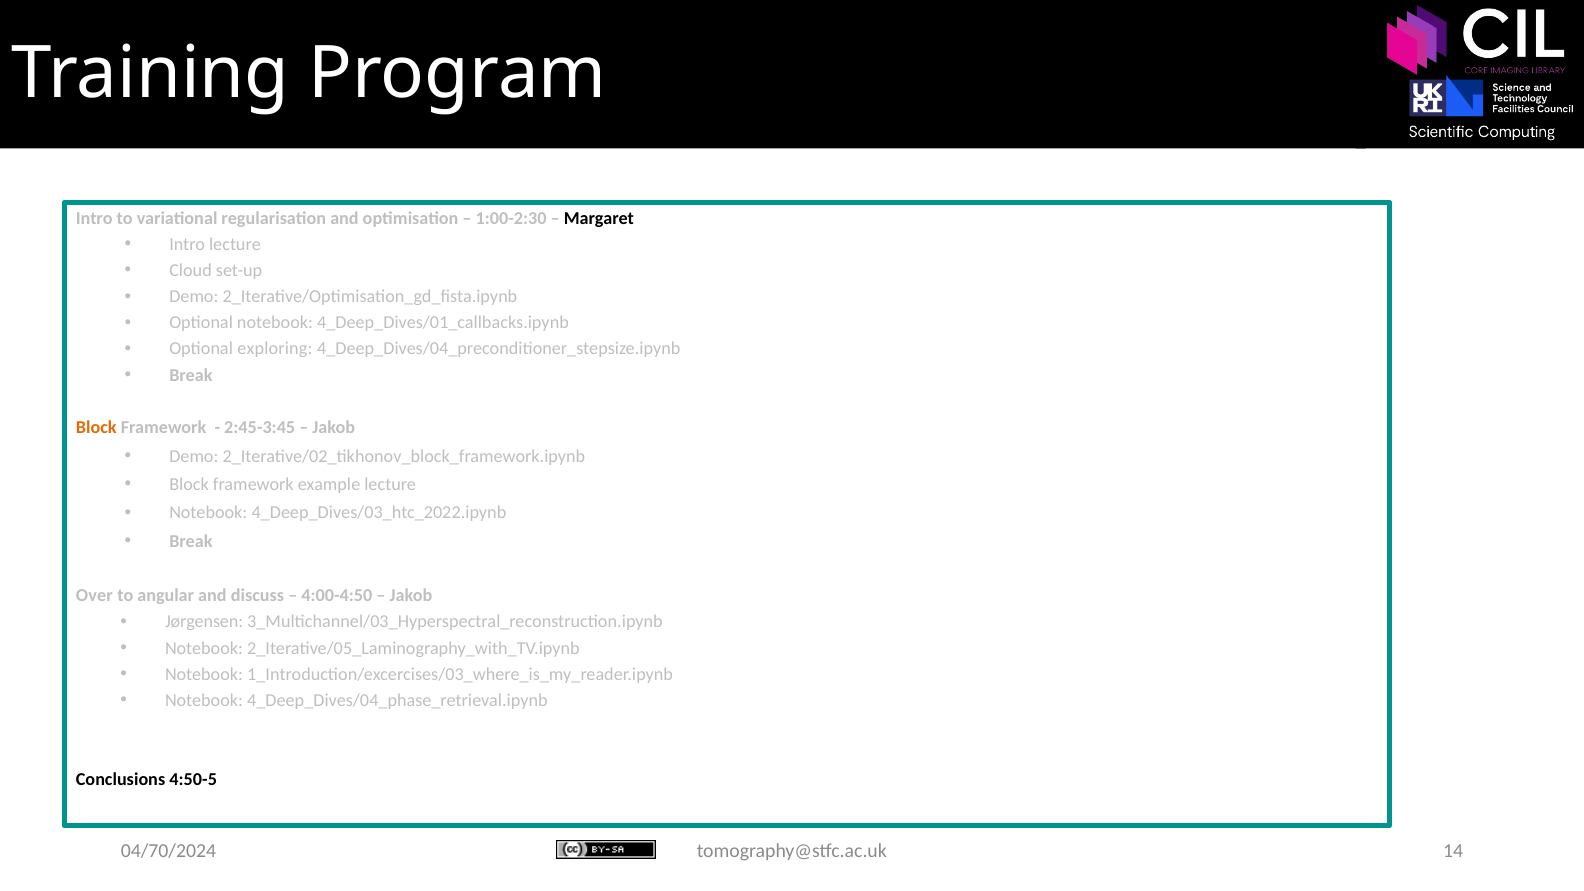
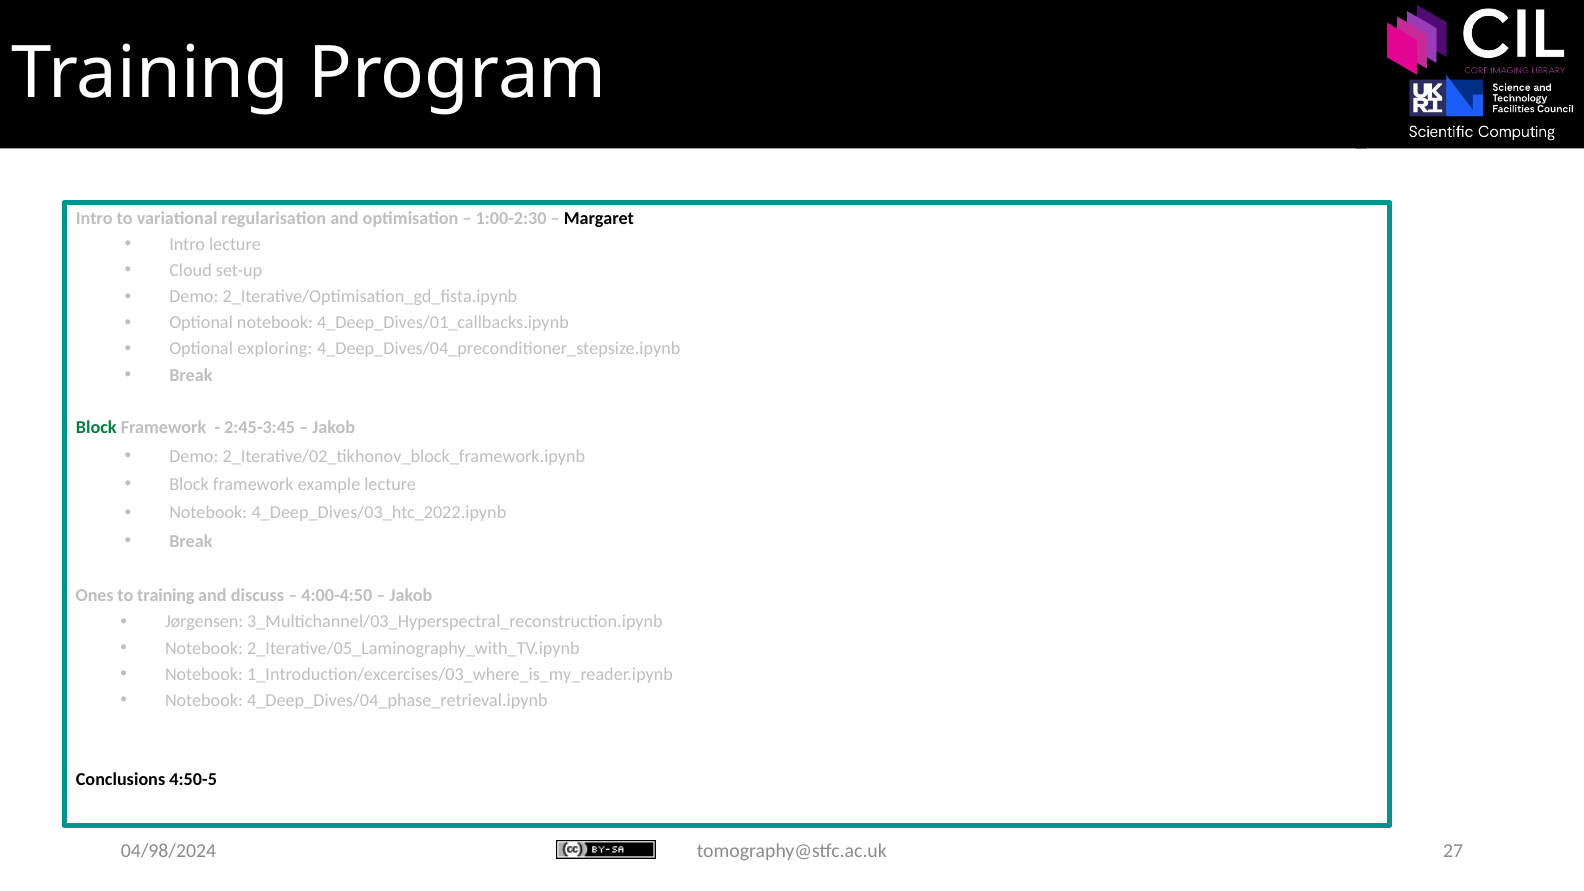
Block colour: orange -> green (96, 428)
Over: Over -> Ones (95, 596)
to angular: angular -> training (166, 596)
14: 14 -> 27 (1453, 851)
04/70/2024: 04/70/2024 -> 04/98/2024 (168, 851)
